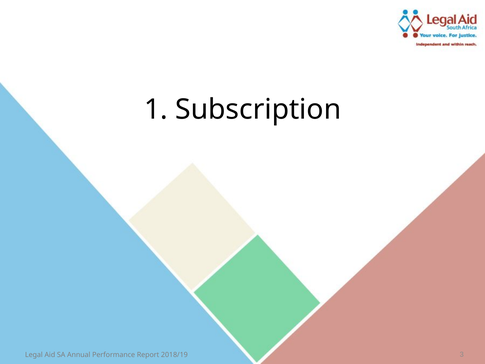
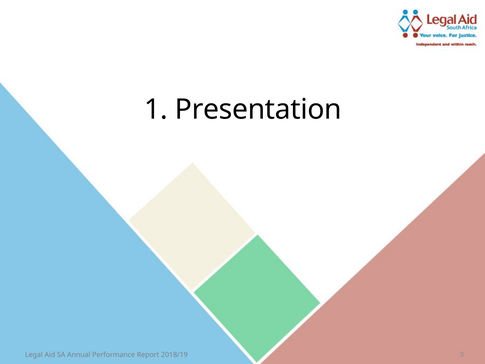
Subscription: Subscription -> Presentation (258, 110)
